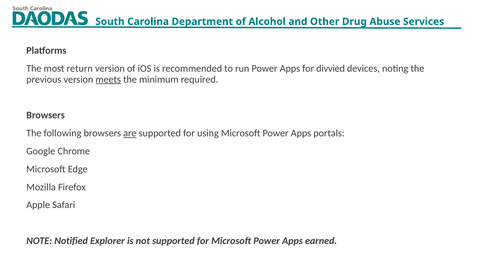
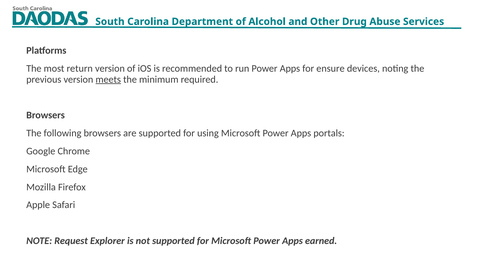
divvied: divvied -> ensure (331, 68)
are underline: present -> none (130, 133)
Notified: Notified -> Request (71, 241)
